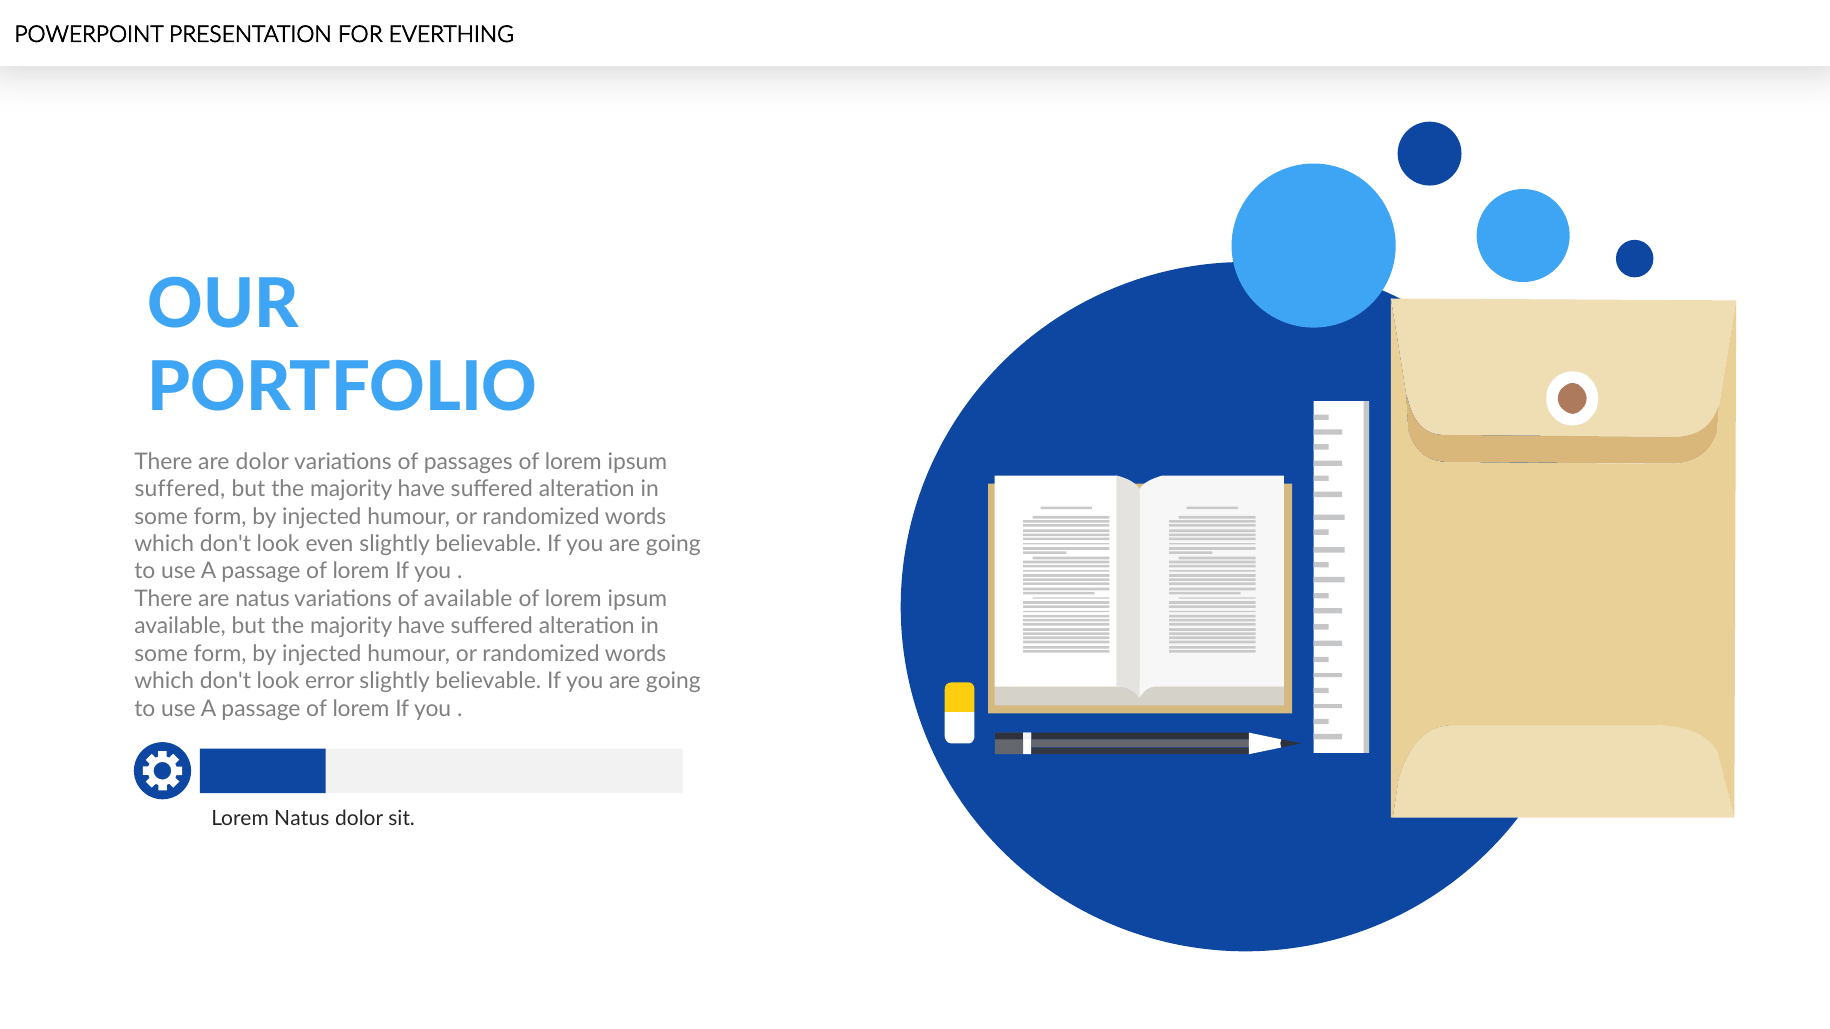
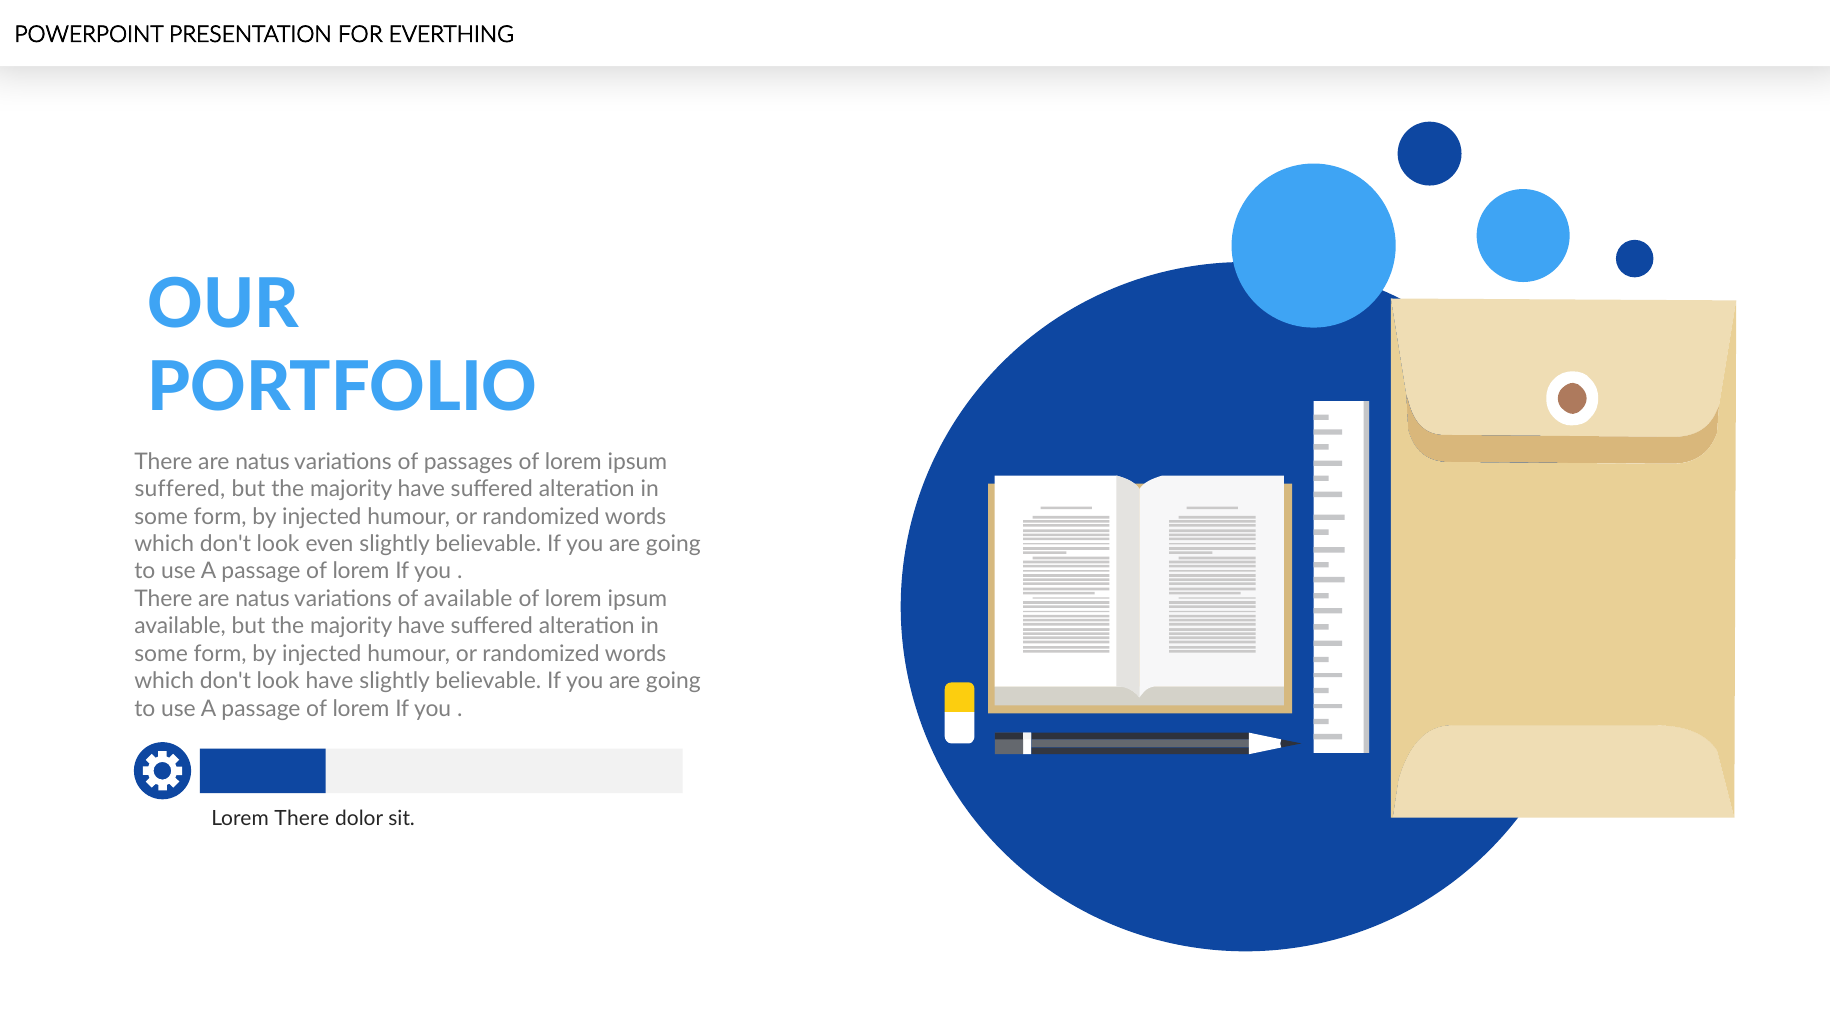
dolor: dolor -> natus (262, 462)
look error: error -> have (330, 681)
Lorem Natus: Natus -> There (302, 819)
